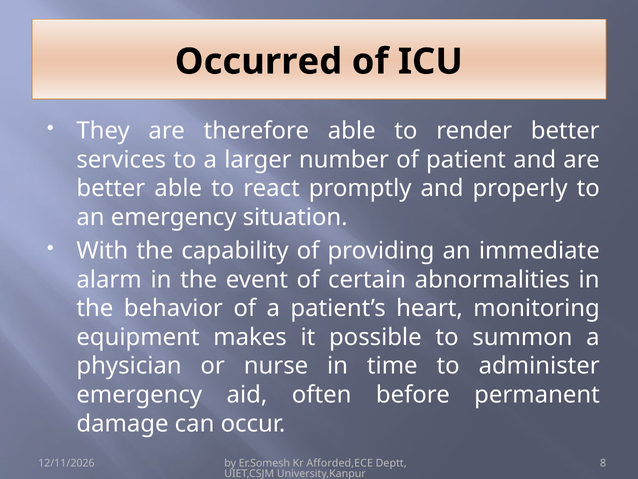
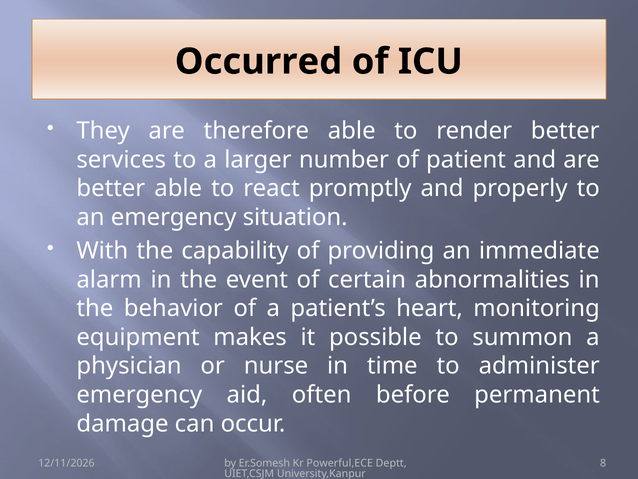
Afforded,ECE: Afforded,ECE -> Powerful,ECE (340, 463)
